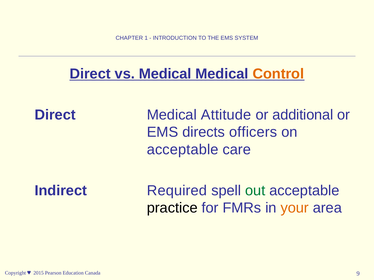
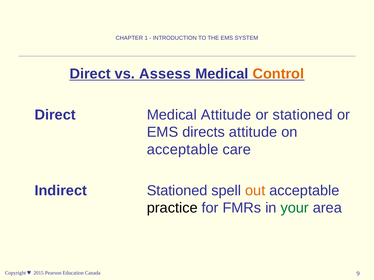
vs Medical: Medical -> Assess (165, 74)
or additional: additional -> stationed (303, 115)
directs officers: officers -> attitude (253, 132)
Indirect Required: Required -> Stationed (177, 191)
out colour: green -> orange (255, 191)
your colour: orange -> green (295, 208)
